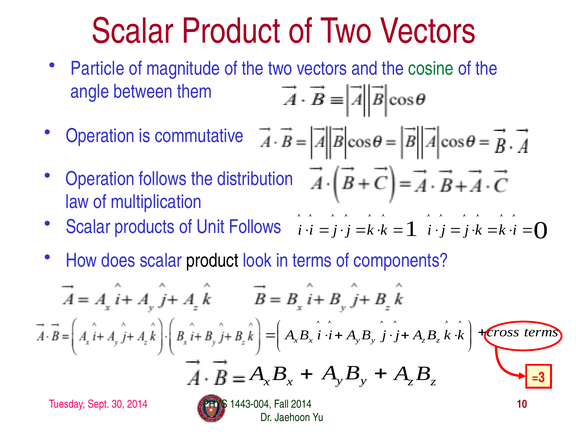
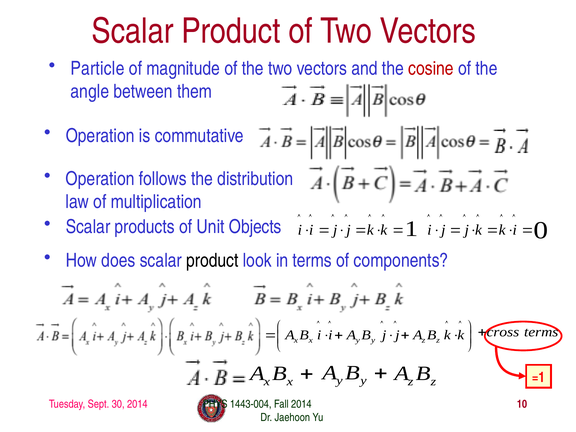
cosine colour: green -> red (431, 69)
Unit Follows: Follows -> Objects (255, 227)
=3: =3 -> =1 (538, 377)
